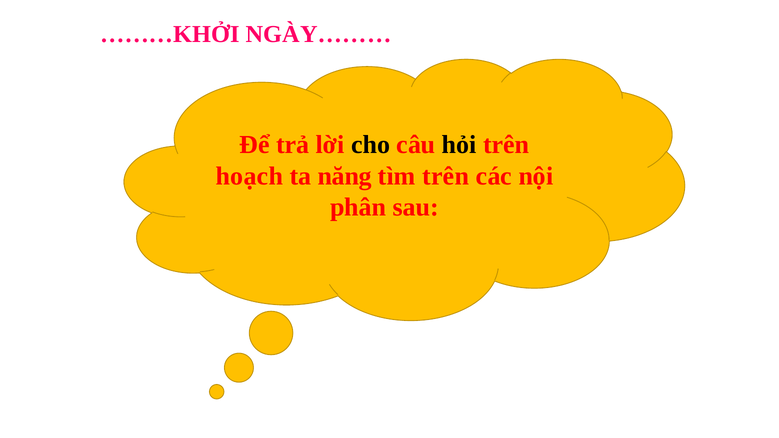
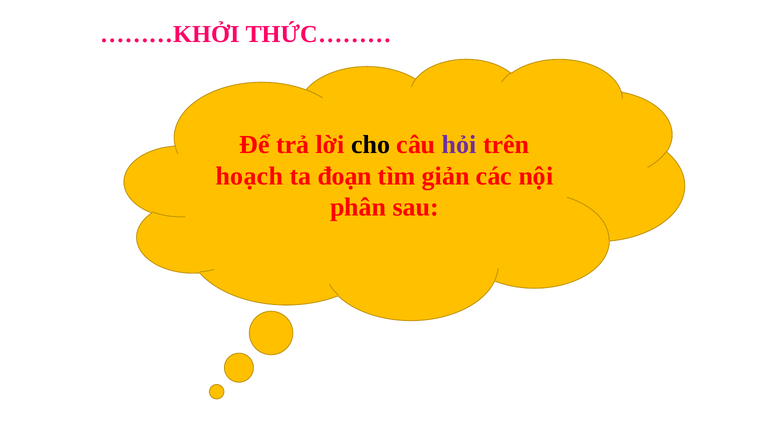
NGÀY………: NGÀY……… -> THỨC……… (318, 34)
hỏi colour: black -> purple (459, 145)
năng: năng -> đoạn (345, 176)
tìm trên: trên -> giản (446, 176)
